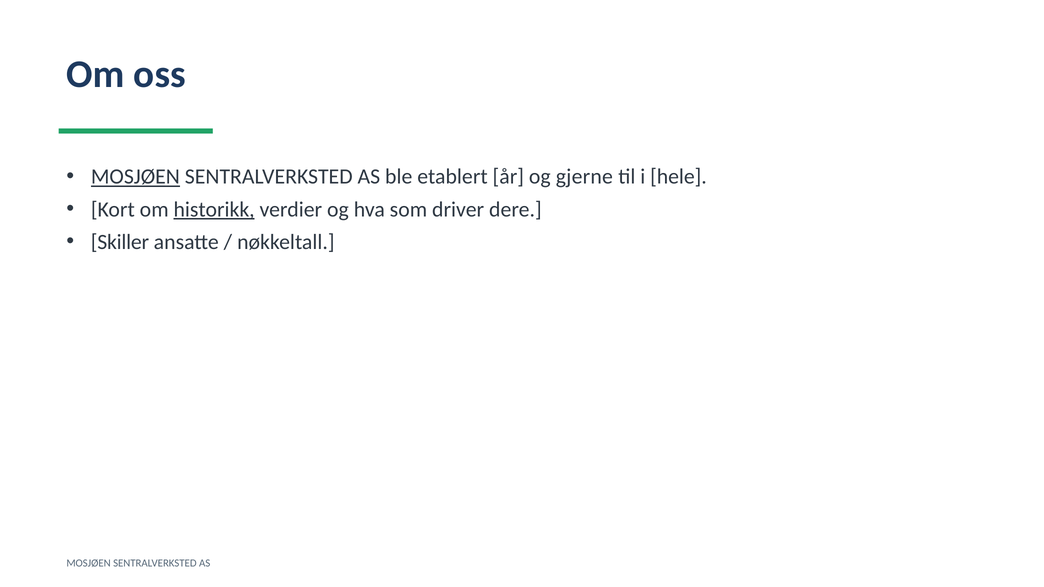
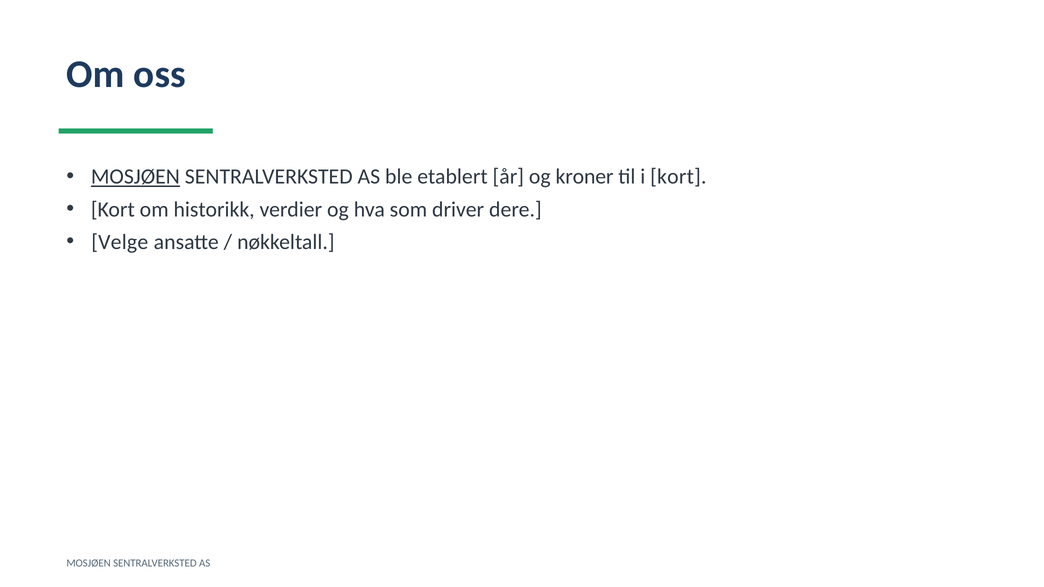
gjerne: gjerne -> kroner (585, 177)
i hele: hele -> kort (678, 177)
historikk underline: present -> none (214, 209)
Skiller: Skiller -> Velge (120, 242)
